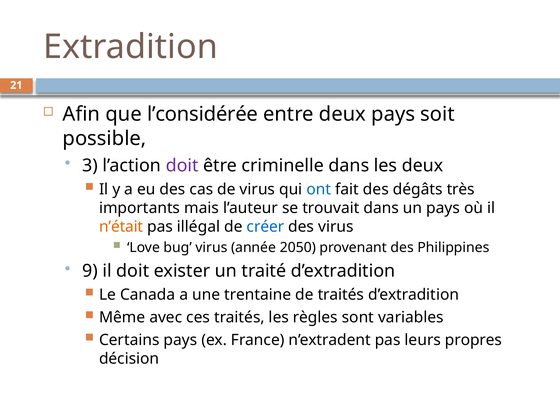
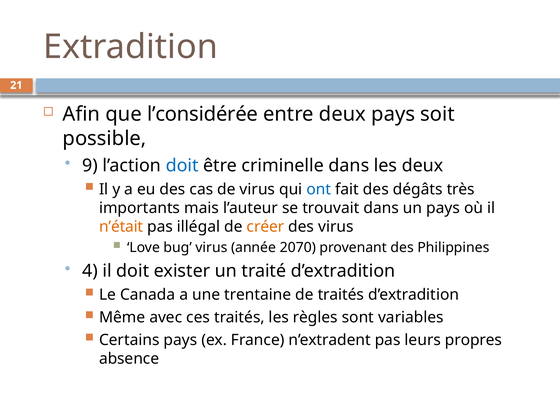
3: 3 -> 9 (90, 166)
doit colour: purple -> blue (182, 166)
créer colour: blue -> orange (265, 227)
2050: 2050 -> 2070 (298, 247)
9: 9 -> 4 (90, 271)
décision: décision -> absence (129, 359)
